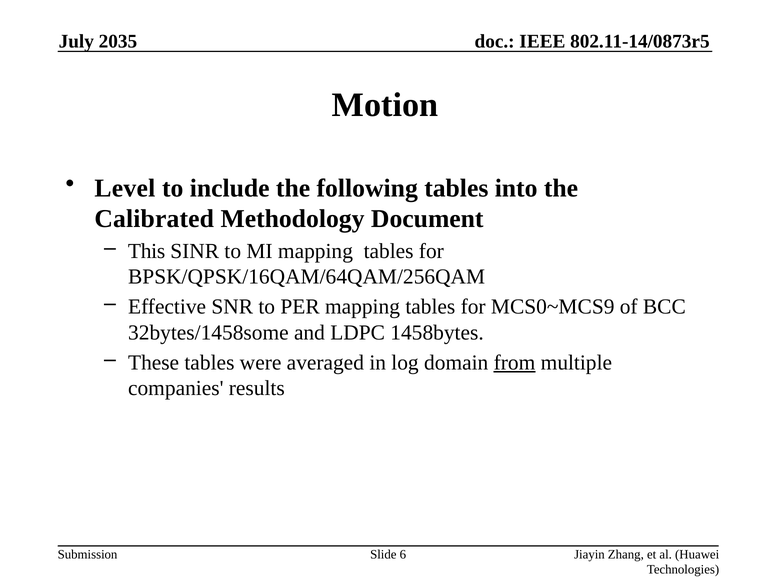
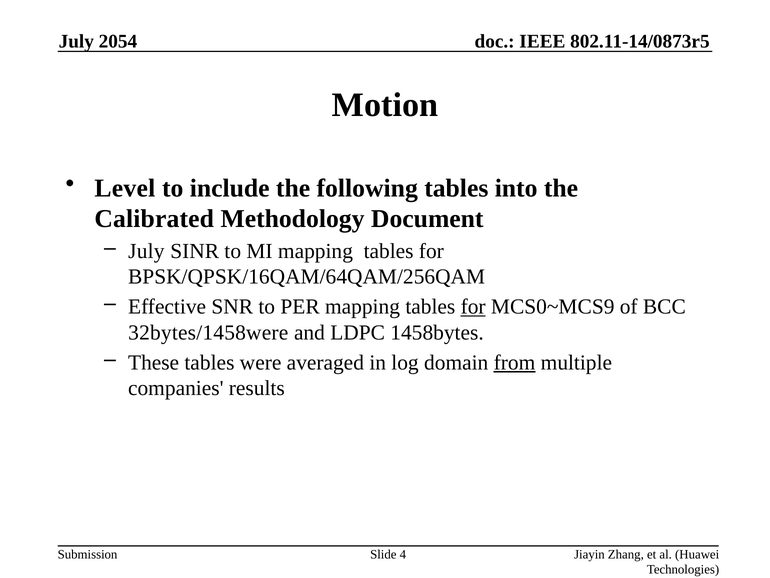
2035: 2035 -> 2054 (118, 41)
This: This -> July (146, 251)
for underline: none -> present (473, 307)
32bytes/1458some: 32bytes/1458some -> 32bytes/1458were (208, 332)
6: 6 -> 4 (403, 554)
